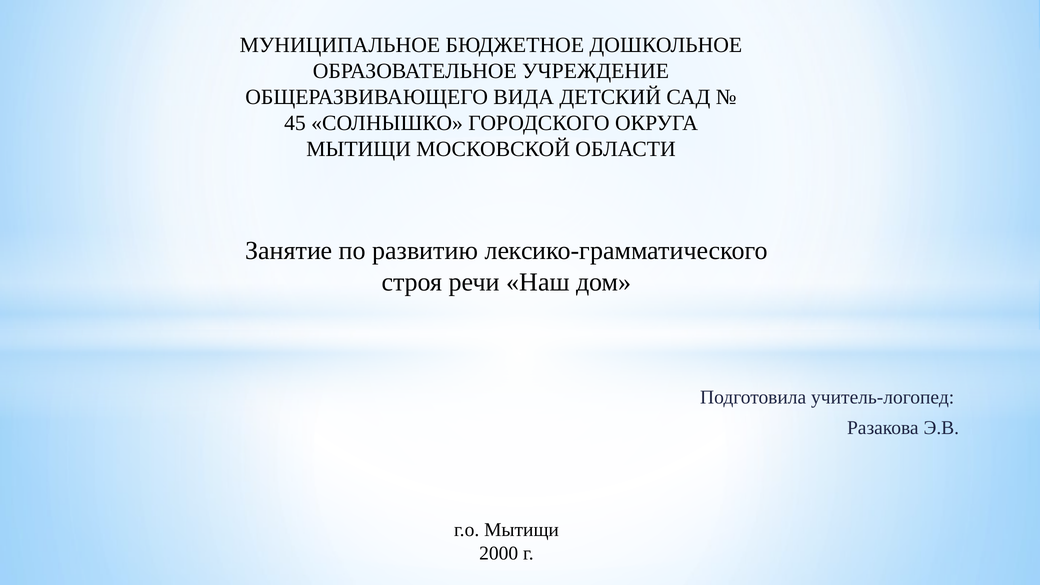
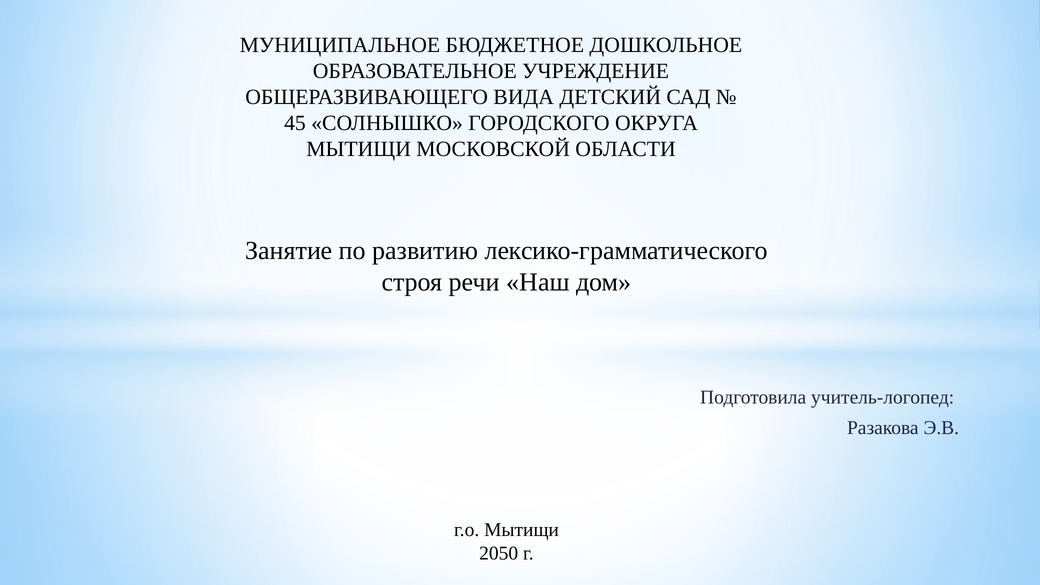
2000: 2000 -> 2050 (499, 553)
